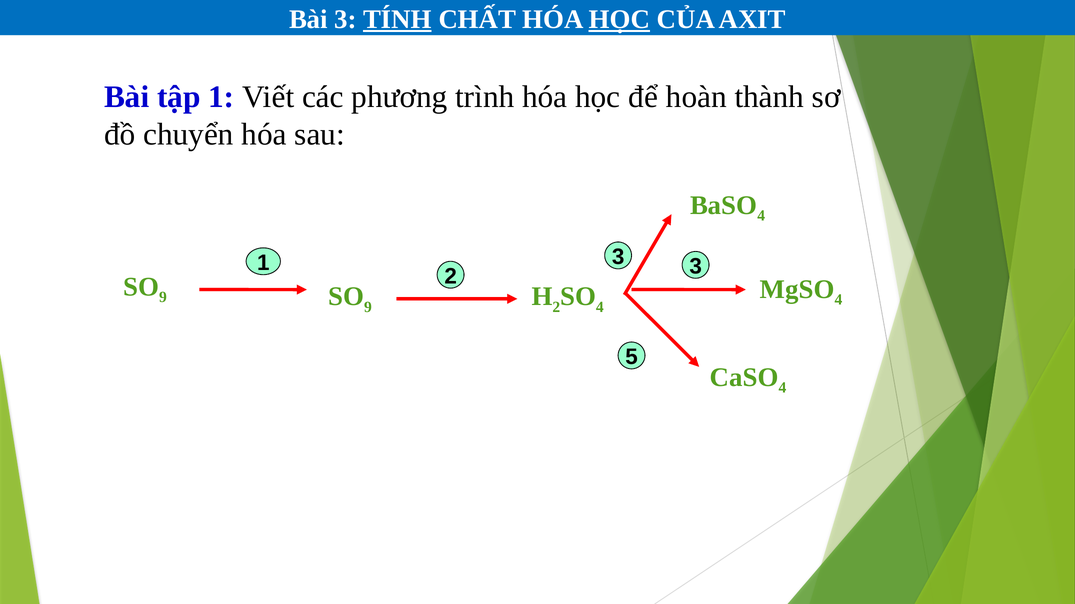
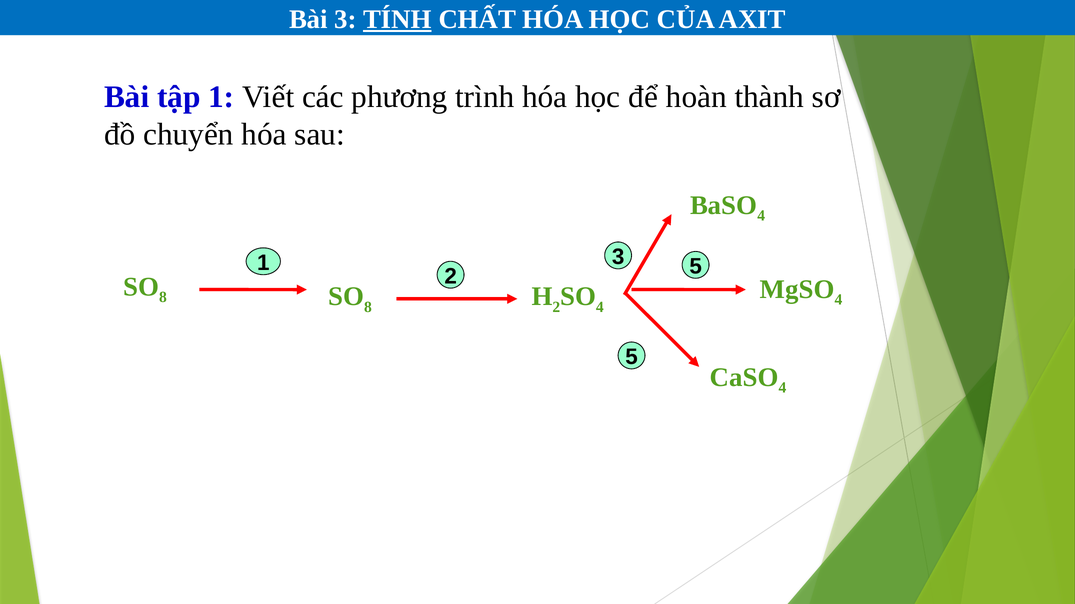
HỌC underline: present -> none (619, 20)
3 3: 3 -> 5 (696, 267)
9: 9 -> 8 (163, 298)
9: 9 -> 8 (368, 307)
